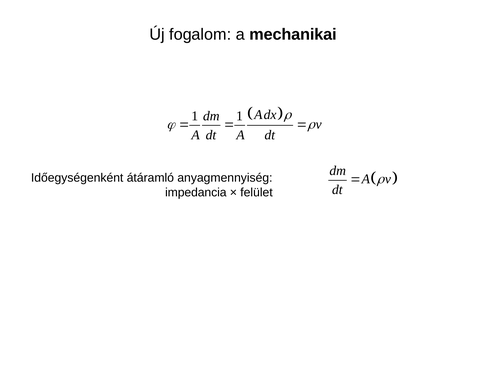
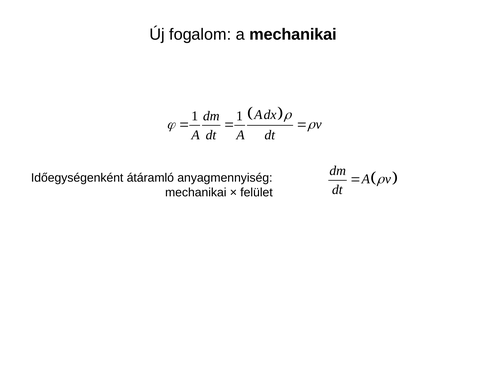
impedancia: impedancia -> mechanikai (196, 192)
